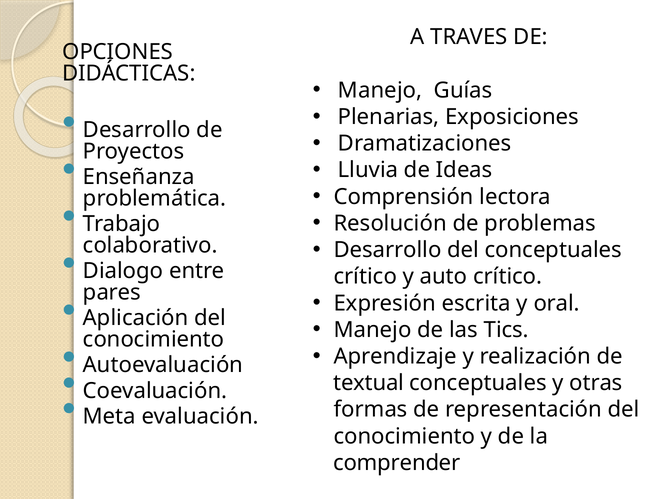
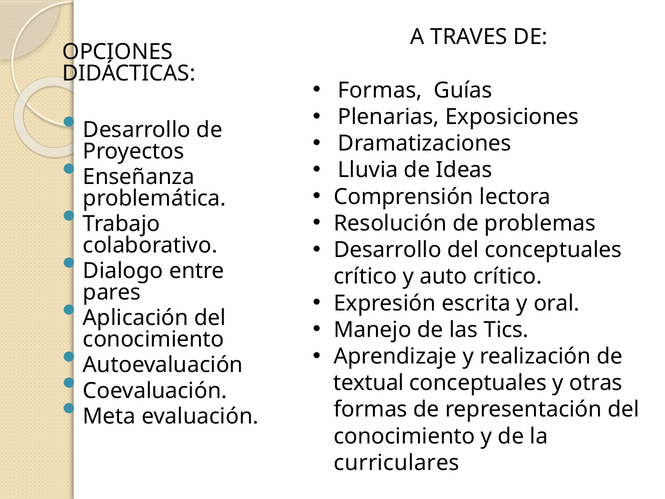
Manejo: Manejo -> Formas (380, 90)
comprender: comprender -> curriculares (397, 463)
